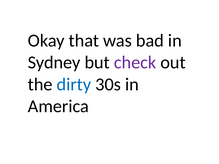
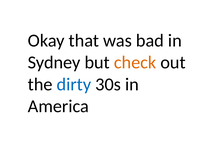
check colour: purple -> orange (135, 63)
